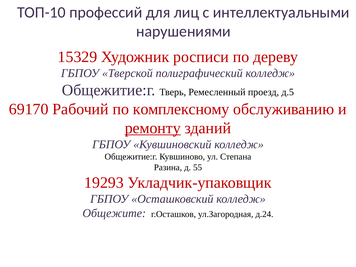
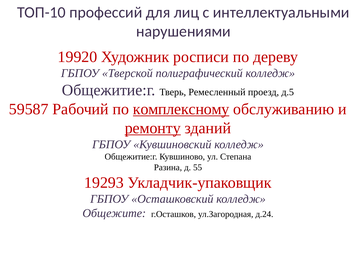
15329: 15329 -> 19920 (77, 57)
69170: 69170 -> 59587 (29, 109)
комплексному underline: none -> present (181, 109)
